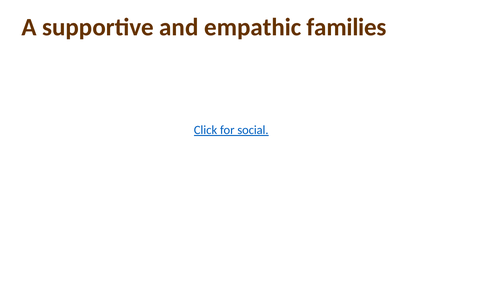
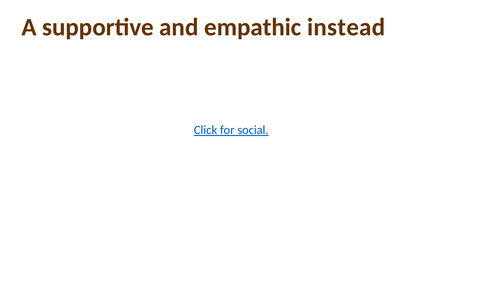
families: families -> instead (346, 27)
